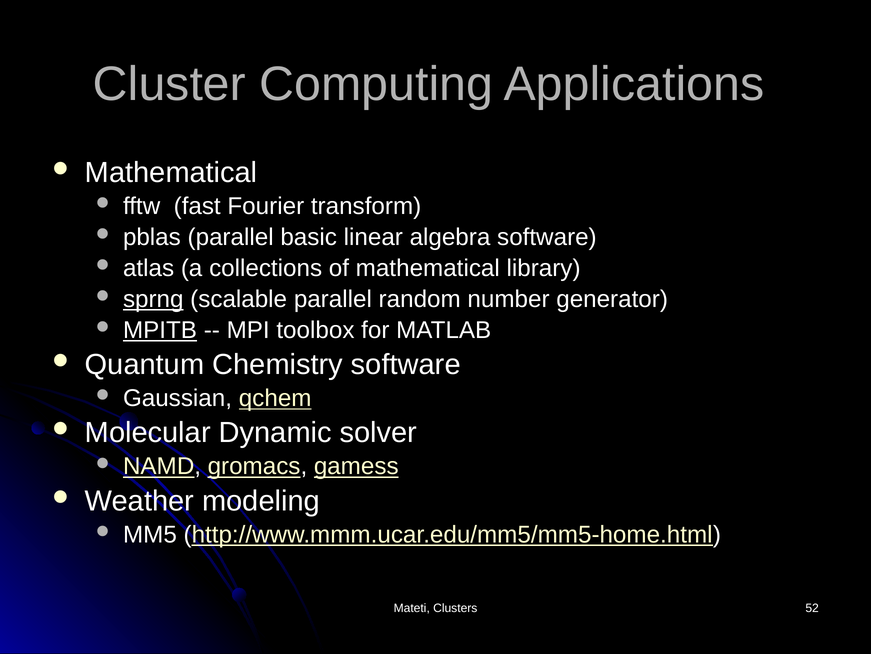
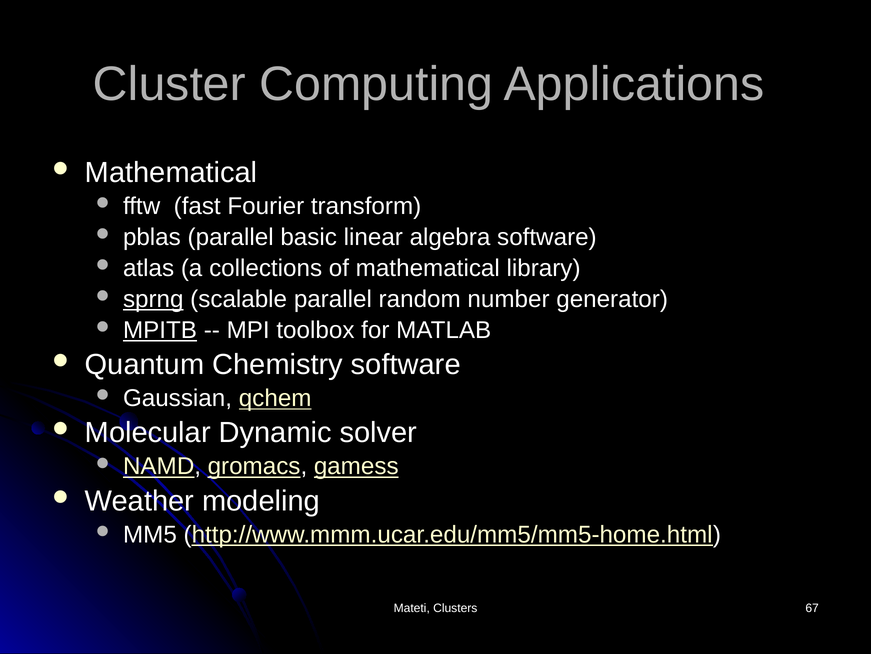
52: 52 -> 67 (812, 608)
